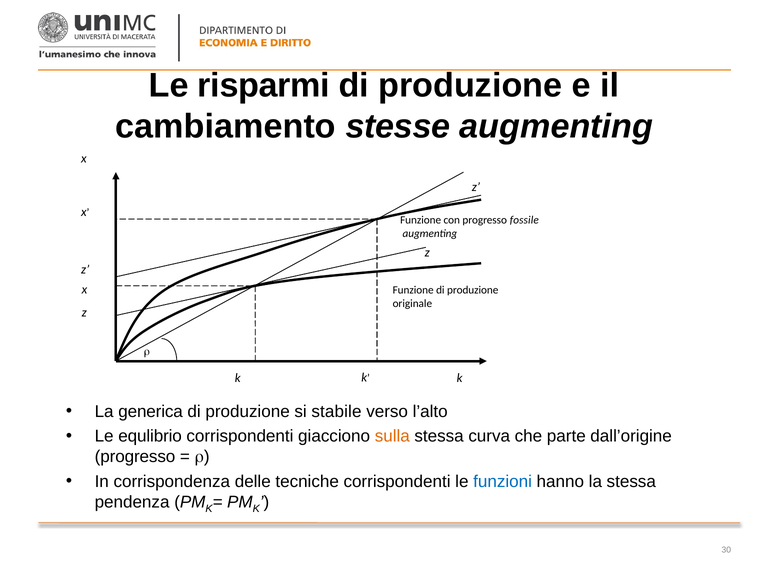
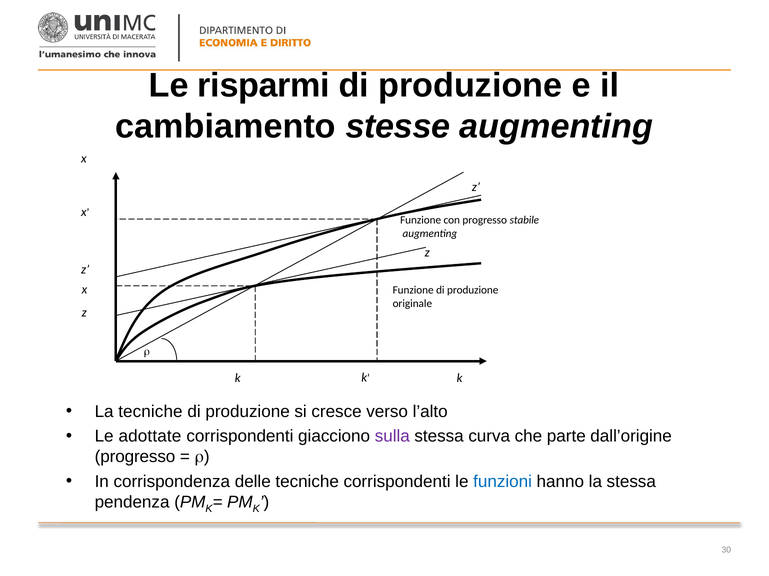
fossile: fossile -> stabile (524, 220)
La generica: generica -> tecniche (150, 412)
stabile: stabile -> cresce (337, 412)
equlibrio: equlibrio -> adottate (150, 437)
sulla colour: orange -> purple (392, 437)
